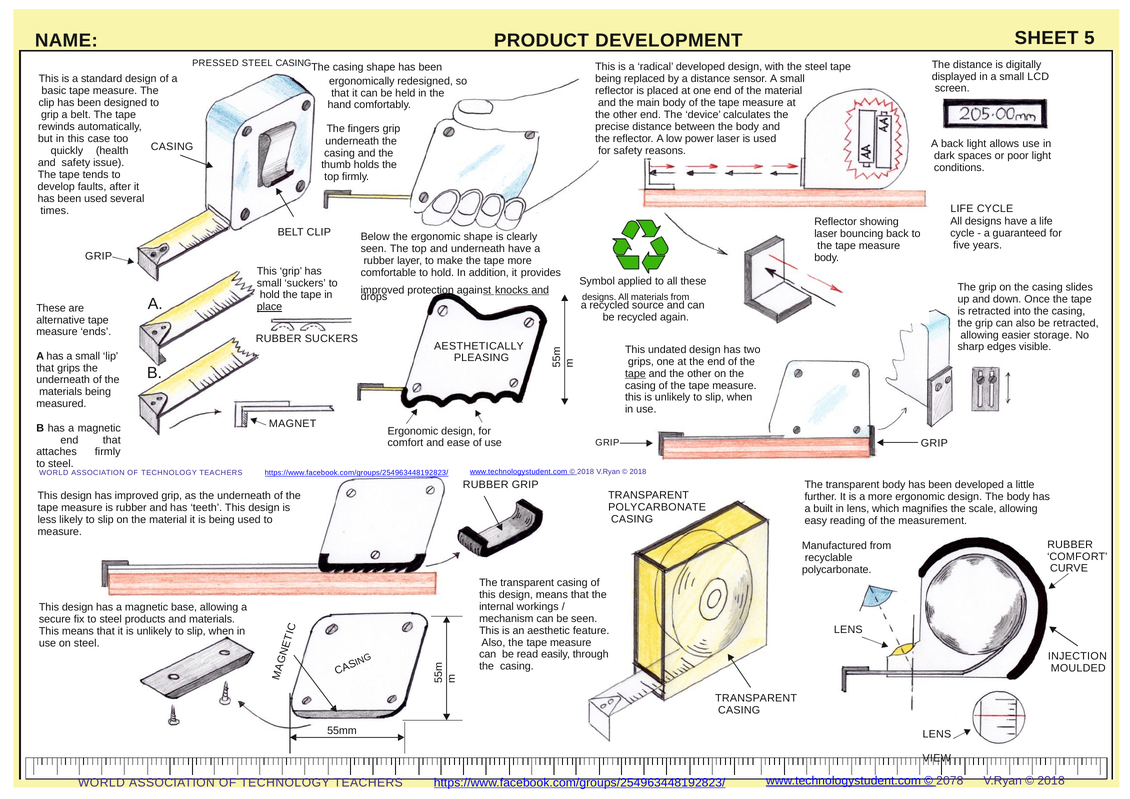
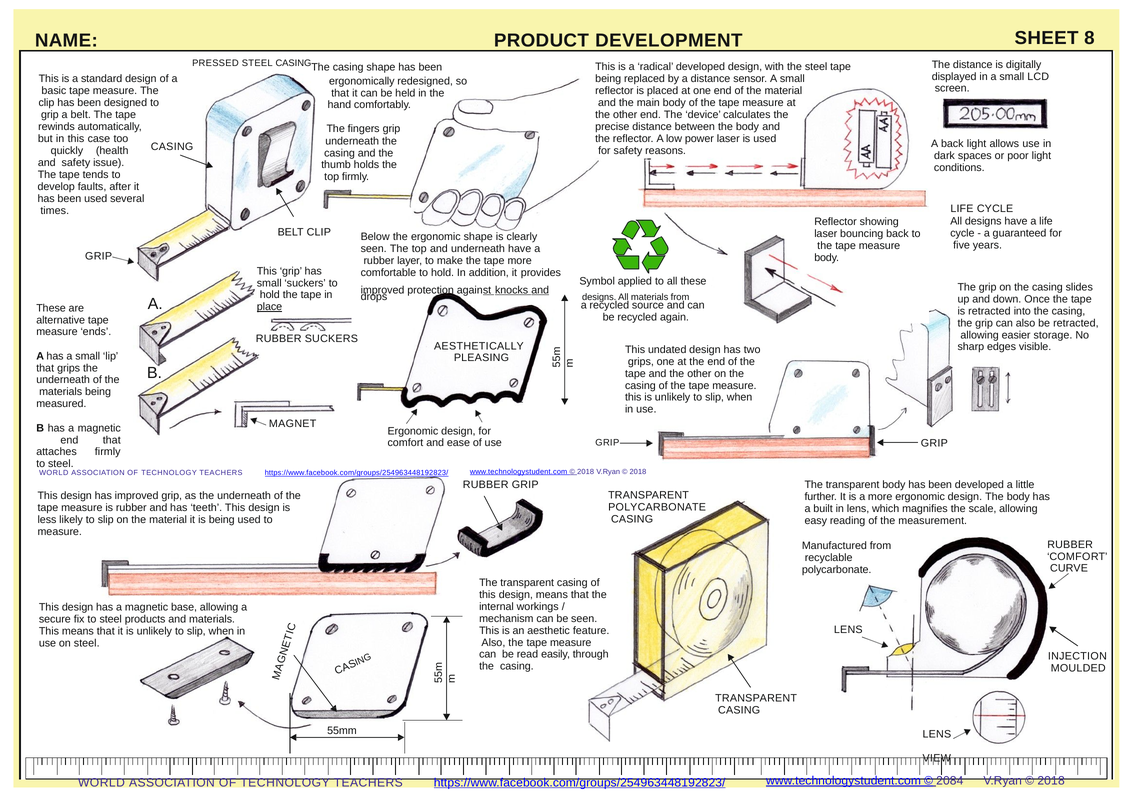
SHEET 5: 5 -> 8 (1089, 38)
tape underline: present -> none (635, 374)
2078: 2078 -> 2084 (950, 781)
